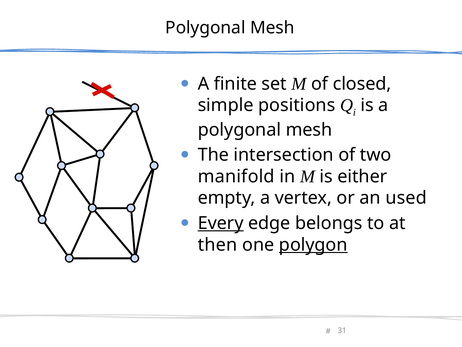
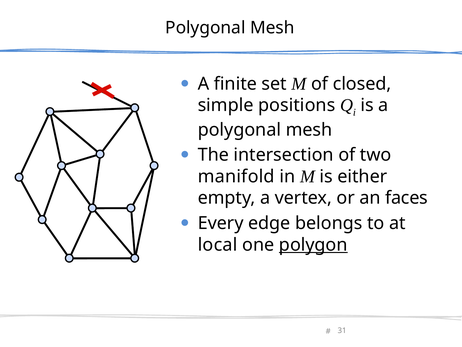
used: used -> faces (406, 198)
Every underline: present -> none (221, 223)
then: then -> local (218, 244)
